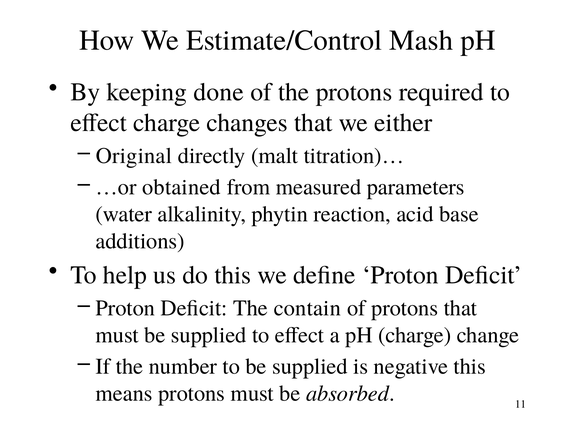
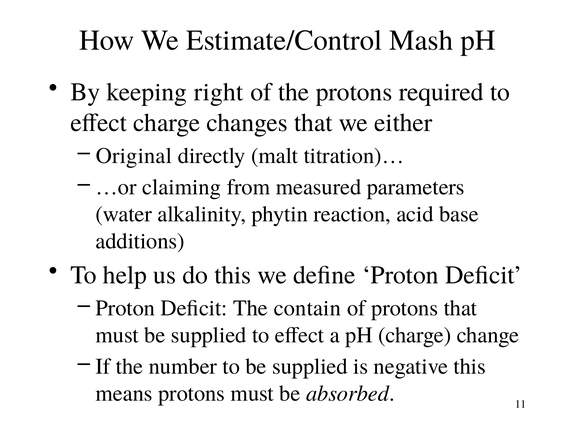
done: done -> right (219, 92)
obtained: obtained -> claiming (182, 187)
